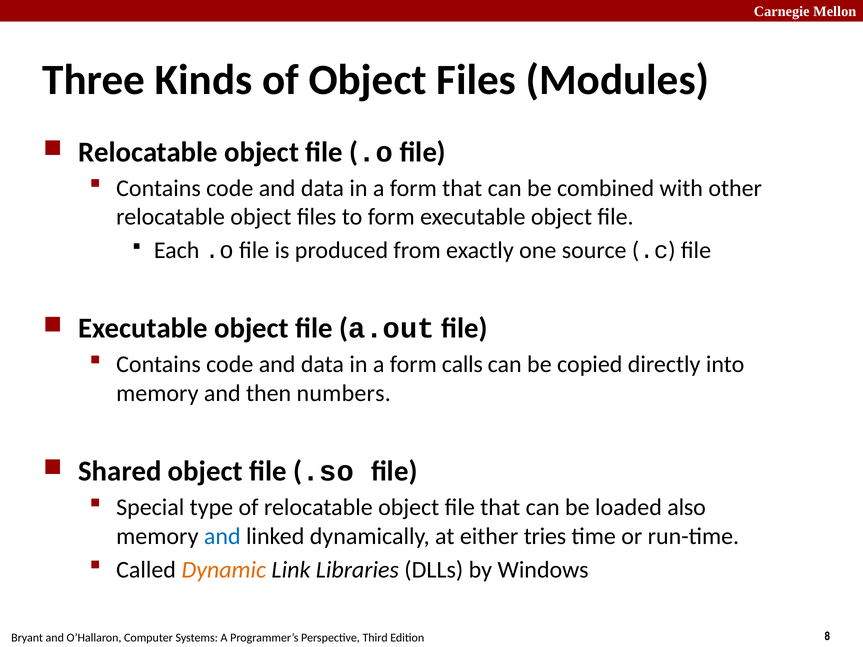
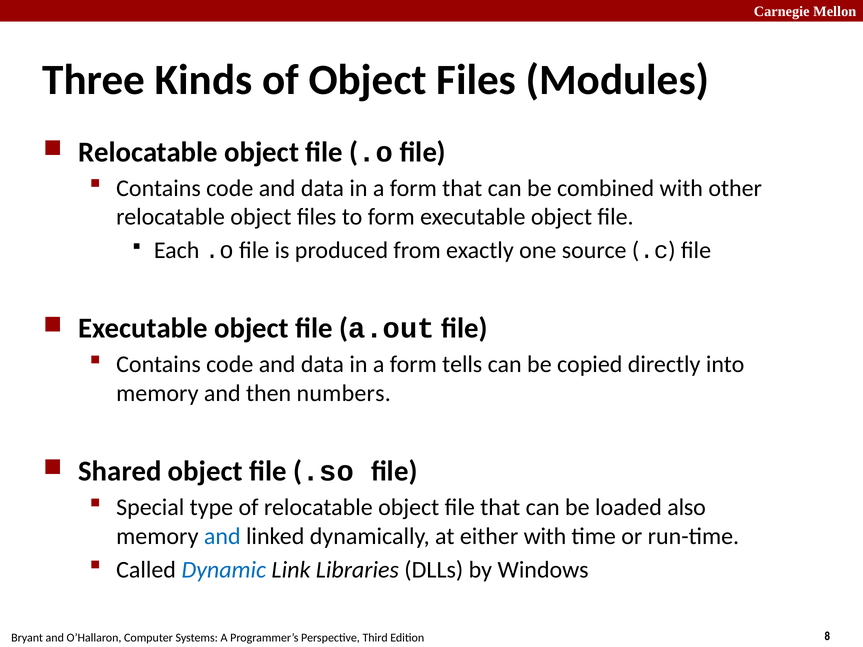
calls: calls -> tells (462, 365)
either tries: tries -> with (545, 536)
Dynamic colour: orange -> blue (224, 570)
